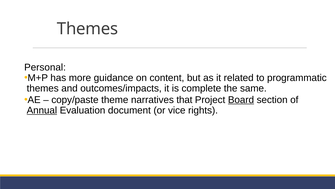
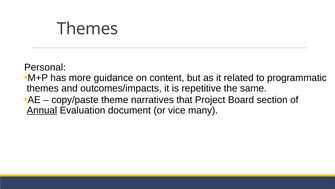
complete: complete -> repetitive (201, 88)
Board underline: present -> none (241, 99)
rights: rights -> many (203, 110)
